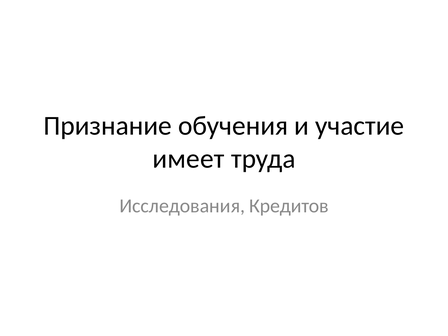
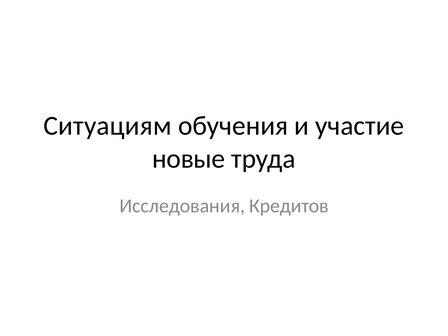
Признание: Признание -> Ситуациям (108, 126)
имеет: имеет -> новые (189, 159)
